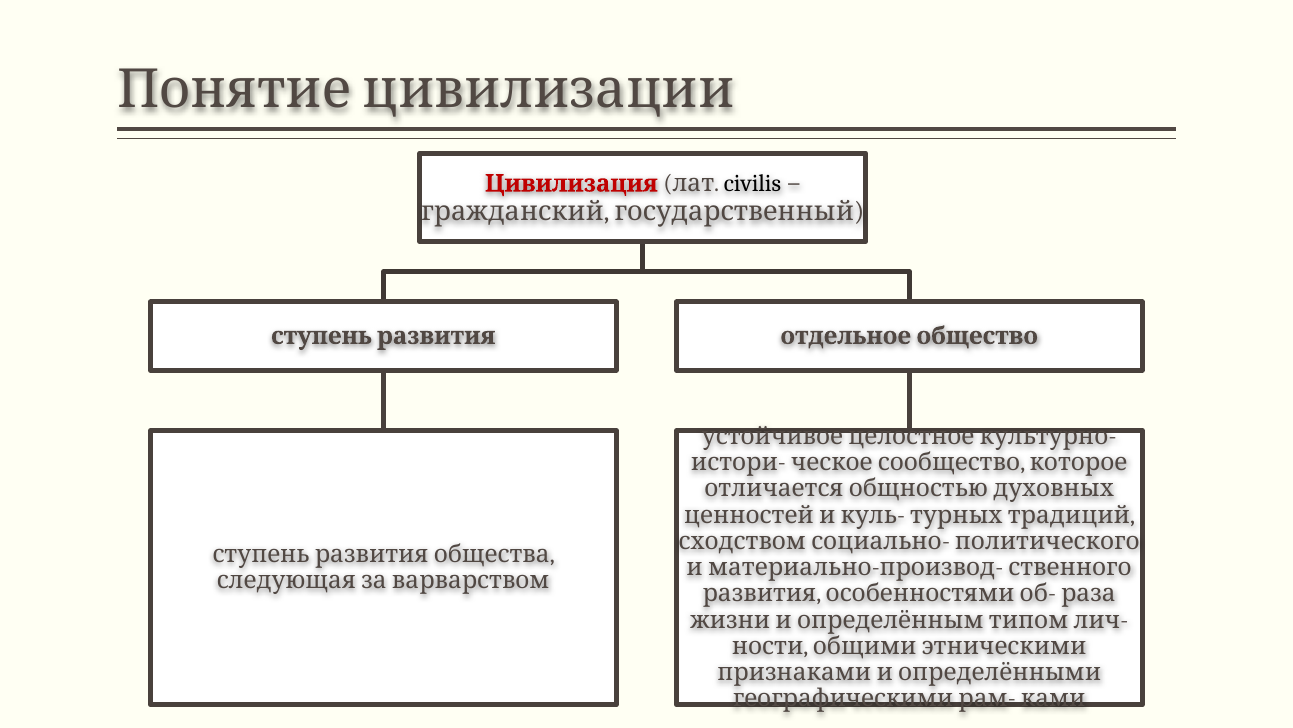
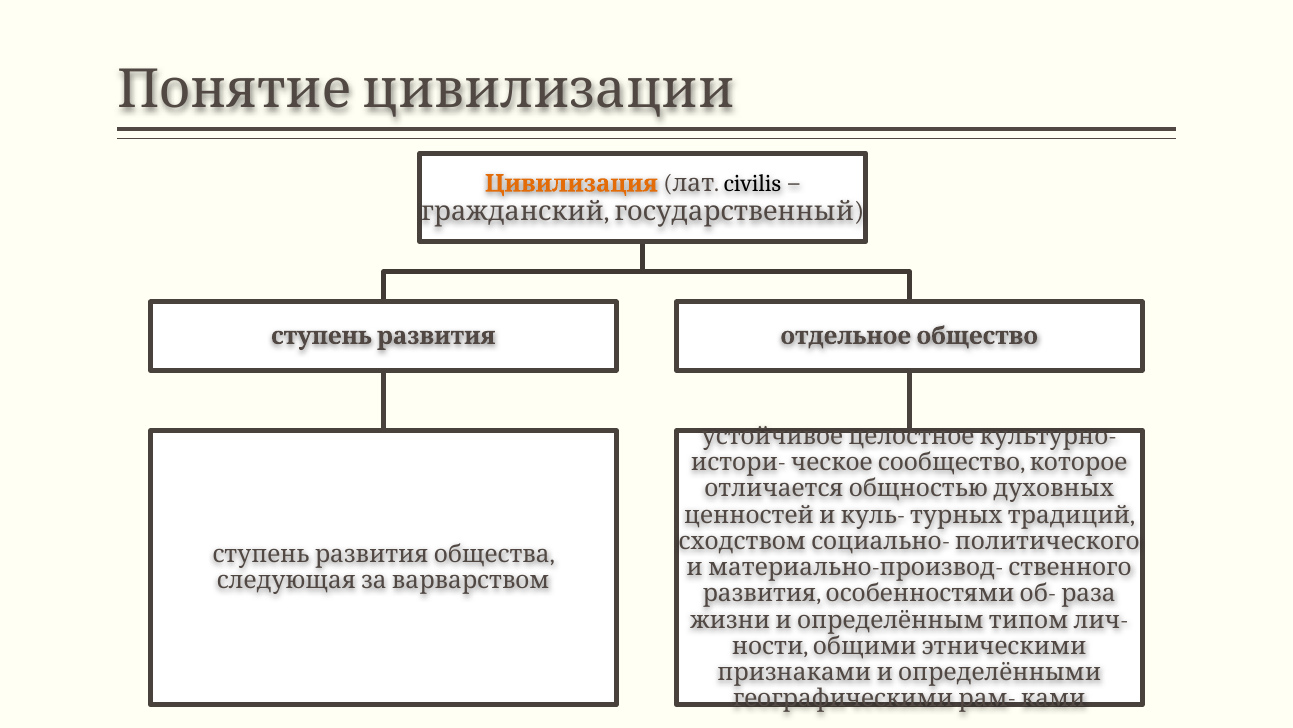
Цивилизация colour: red -> orange (571, 183)
